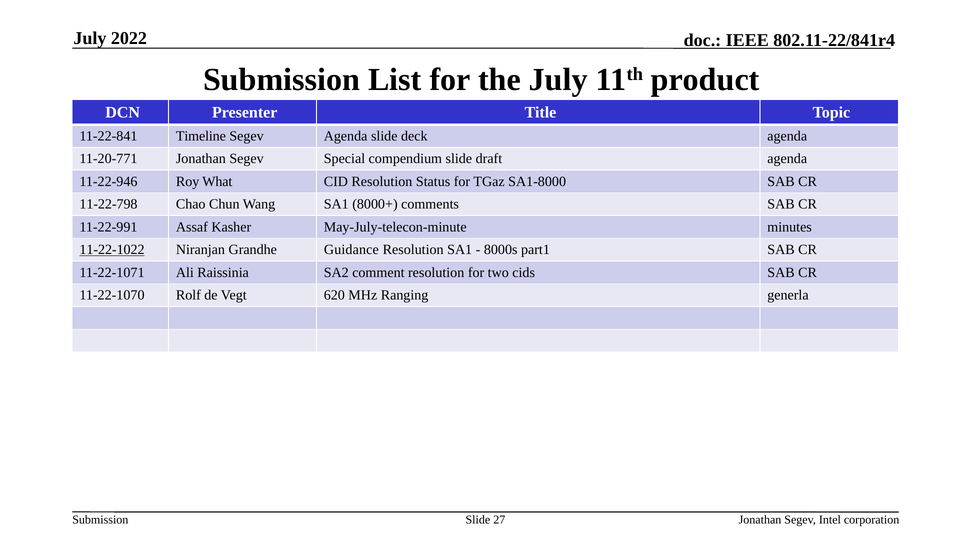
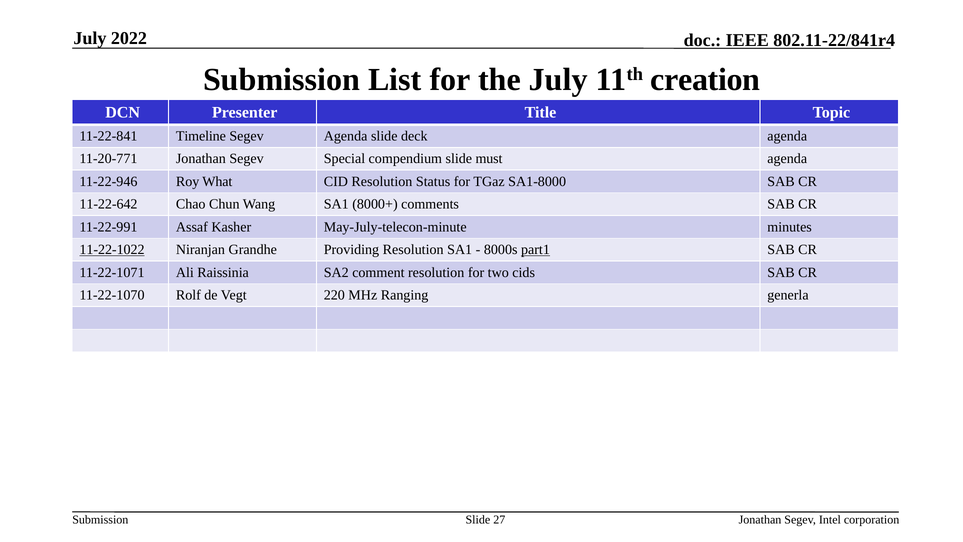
product: product -> creation (705, 79)
draft: draft -> must (489, 159)
11-22-798: 11-22-798 -> 11-22-642 (108, 204)
Guidance: Guidance -> Providing (351, 250)
part1 underline: none -> present (535, 250)
620: 620 -> 220 (334, 295)
